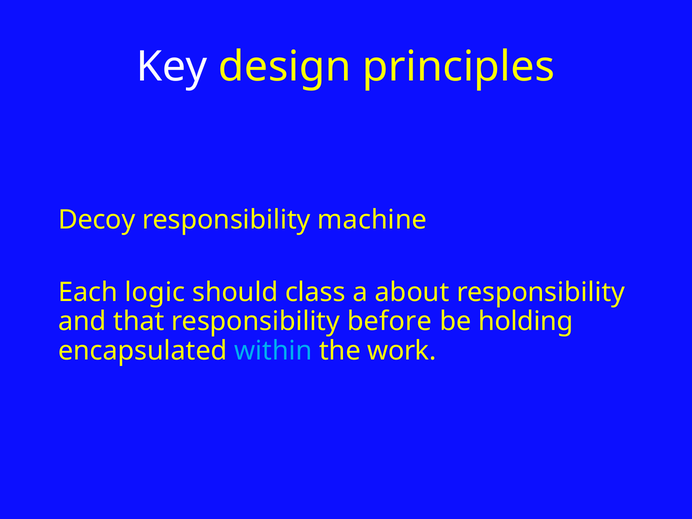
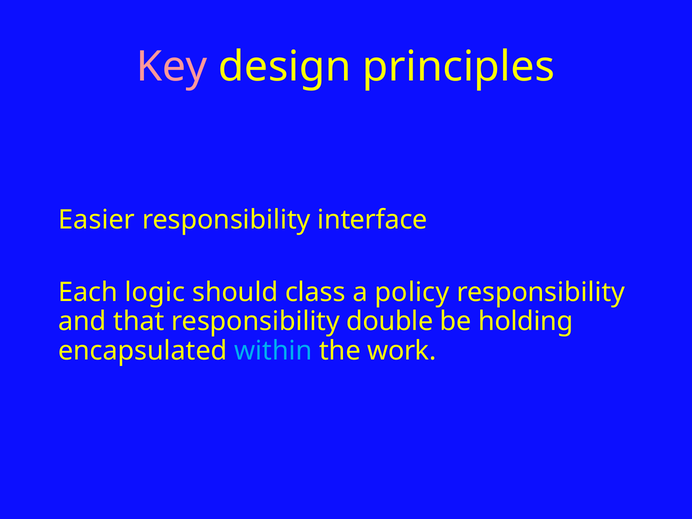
Key colour: white -> pink (172, 67)
Decoy: Decoy -> Easier (97, 220)
machine: machine -> interface (372, 220)
about: about -> policy (412, 293)
before: before -> double (390, 322)
